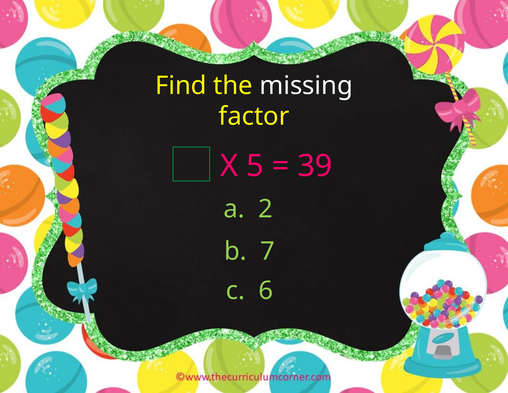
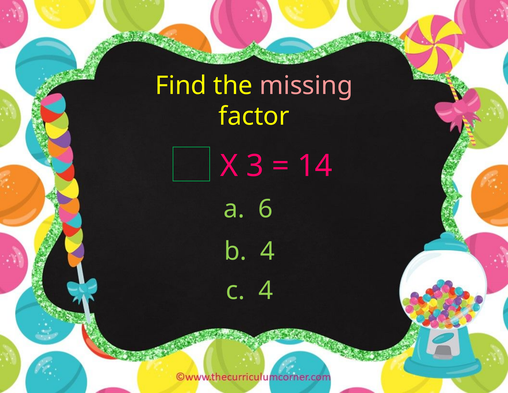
missing colour: white -> pink (306, 86)
5: 5 -> 3 (255, 166)
39: 39 -> 14 (315, 166)
2: 2 -> 6 (265, 209)
b 7: 7 -> 4 (267, 251)
c 6: 6 -> 4 (266, 290)
